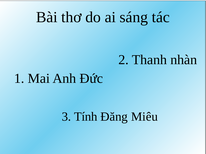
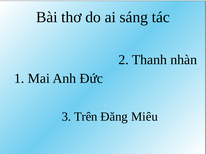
Tính: Tính -> Trên (86, 117)
